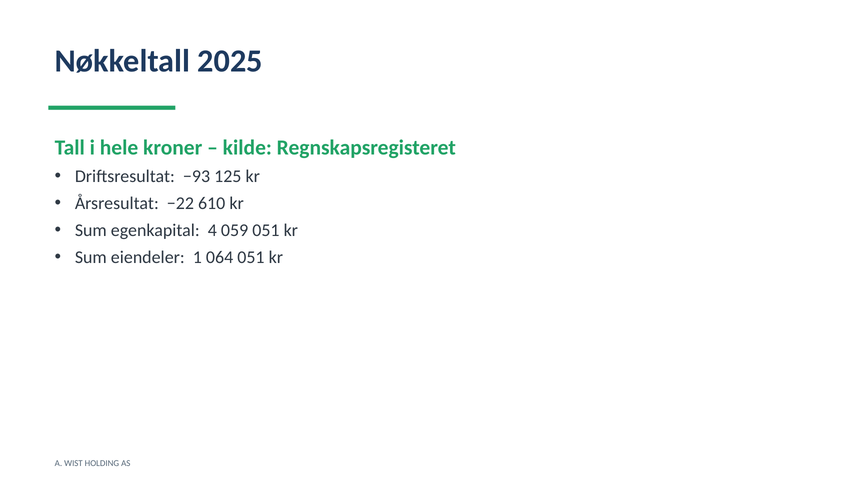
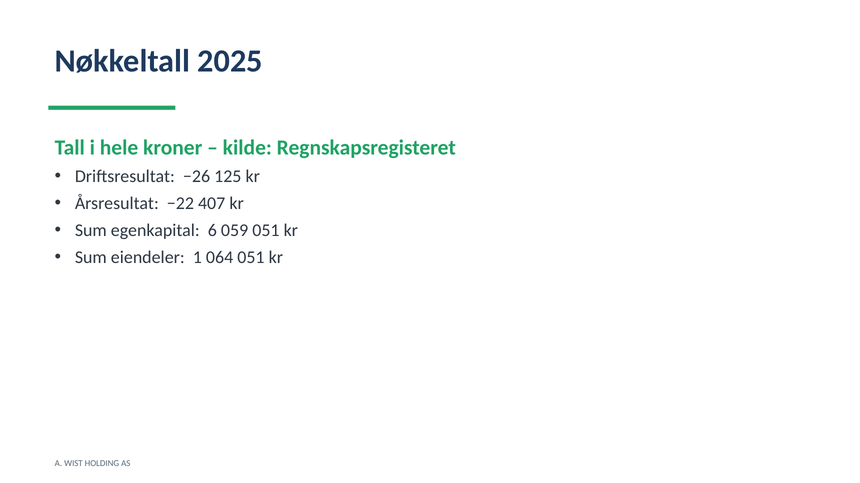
−93: −93 -> −26 (197, 177)
610: 610 -> 407 (212, 204)
4: 4 -> 6 (212, 231)
